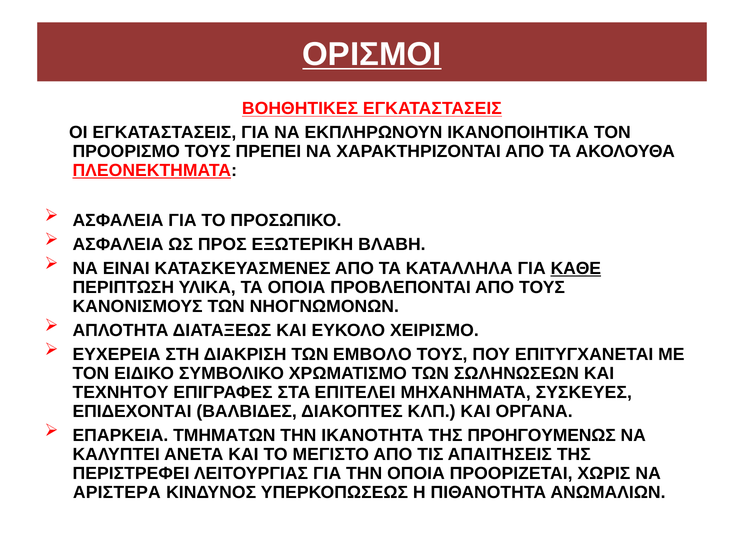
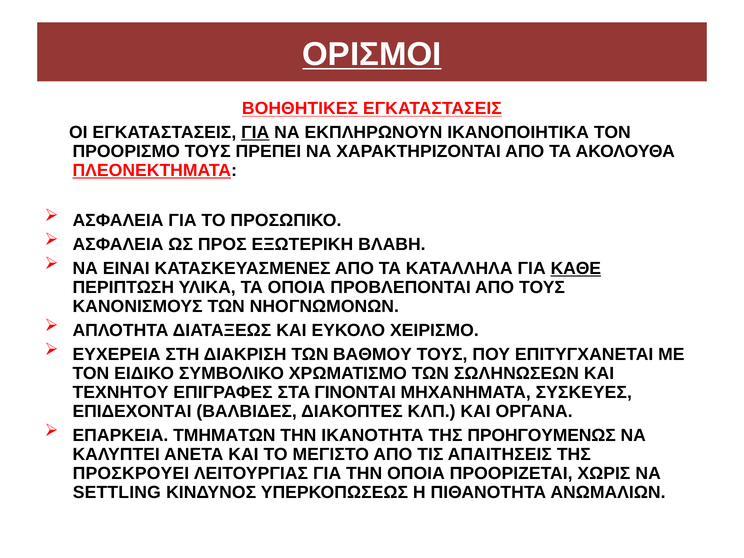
ΓΙΑ underline: none -> present (255, 132)
ΕΜΒΟΛΟ: ΕΜΒΟΛΟ -> ΒΑΘΜΟΥ (372, 354)
ΕΠΙΤΕΛΕΙ: ΕΠΙΤΕΛΕΙ -> ΓΙΝΟΝΤΑΙ (355, 392)
ΠΕΡΙΣΤΡΕΦΕΙ: ΠΕΡΙΣΤΡΕΦΕΙ -> ΠΡΟΣΚΡΟΥΕΙ (131, 473)
ΑΡΙΣΤΕΡΑ: ΑΡΙΣΤΕΡΑ -> SETTLING (117, 492)
